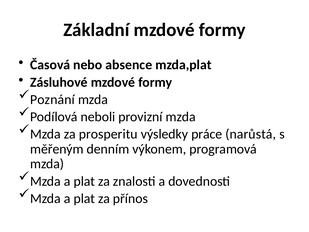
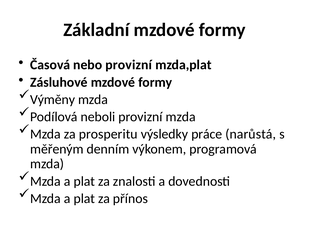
nebo absence: absence -> provizní (129, 65)
Poznání: Poznání -> Výměny (53, 99)
